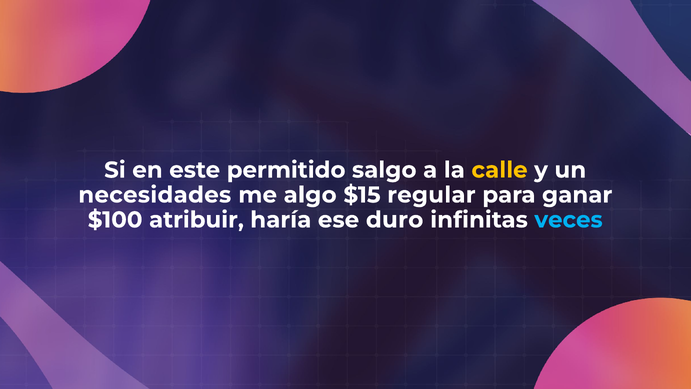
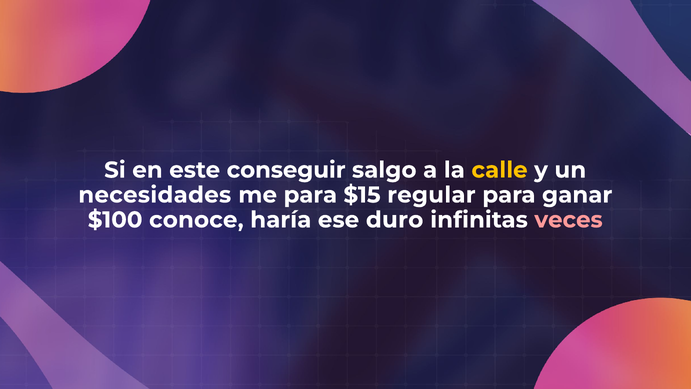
permitido: permitido -> conseguir (286, 170)
me algo: algo -> para (310, 195)
atribuir: atribuir -> conoce (196, 220)
veces colour: light blue -> pink (569, 220)
